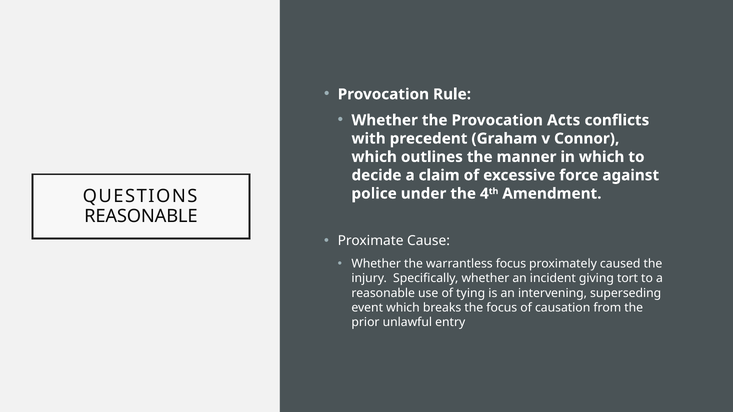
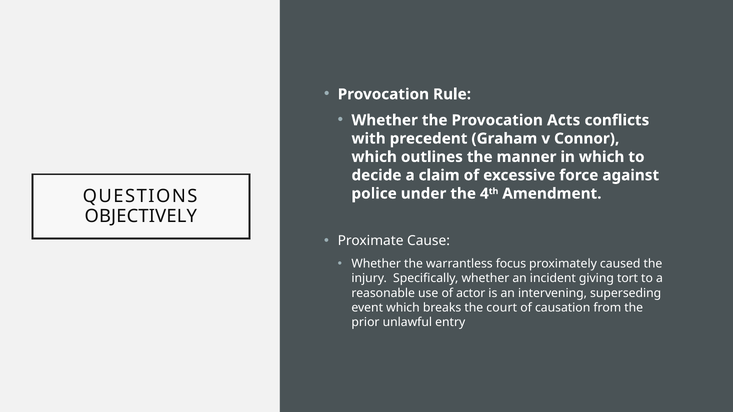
REASONABLE: REASONABLE -> OBJECTIVELY (141, 216)
tying: tying -> actor (471, 293)
the focus: focus -> court (502, 308)
